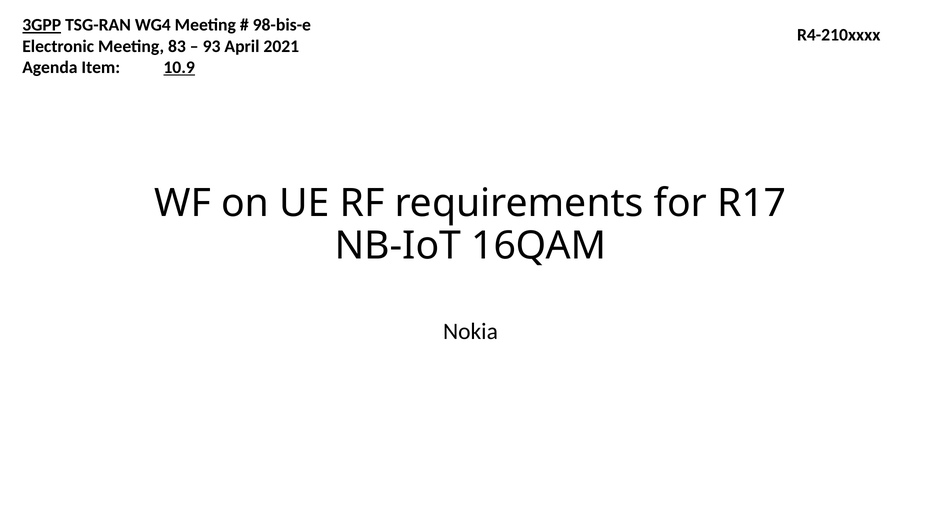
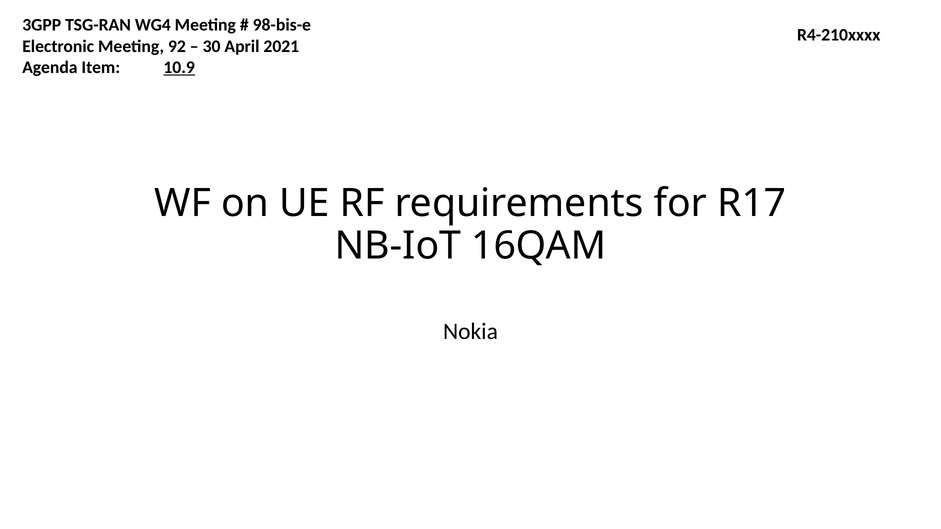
3GPP underline: present -> none (42, 25)
83: 83 -> 92 (177, 46)
93: 93 -> 30 (212, 46)
